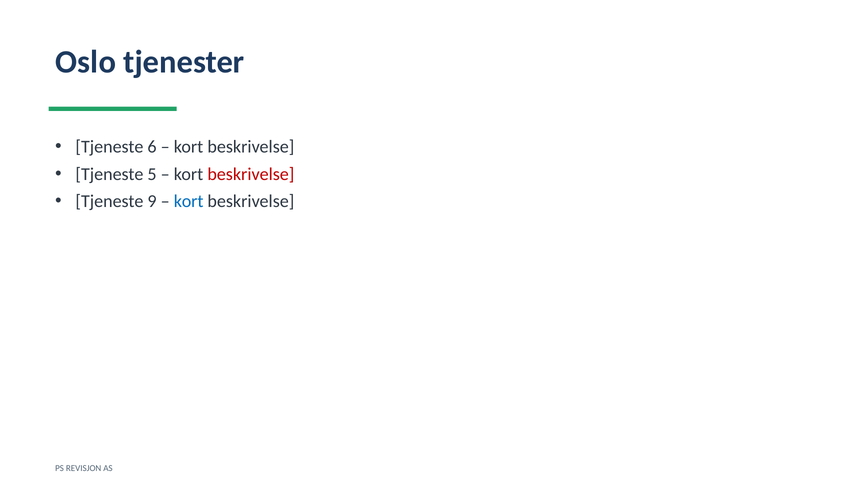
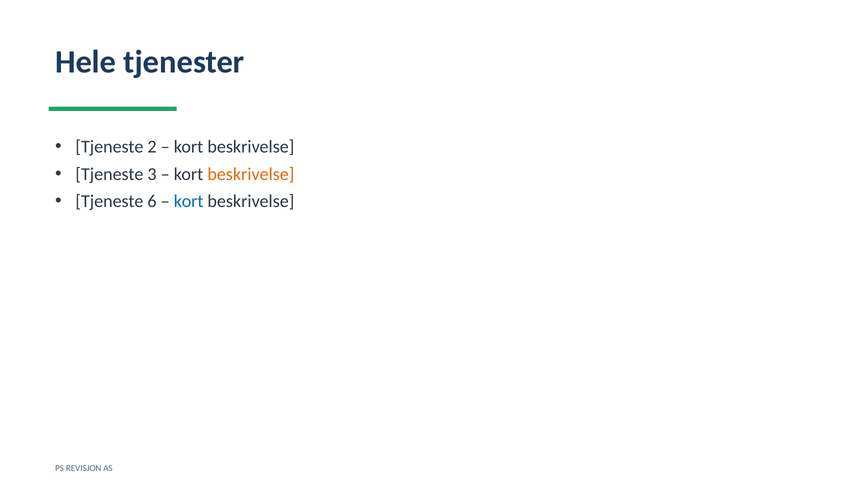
Oslo: Oslo -> Hele (86, 62)
6: 6 -> 2 (152, 147)
5: 5 -> 3 (152, 174)
beskrivelse colour: red -> orange (251, 174)
9: 9 -> 6 (152, 201)
